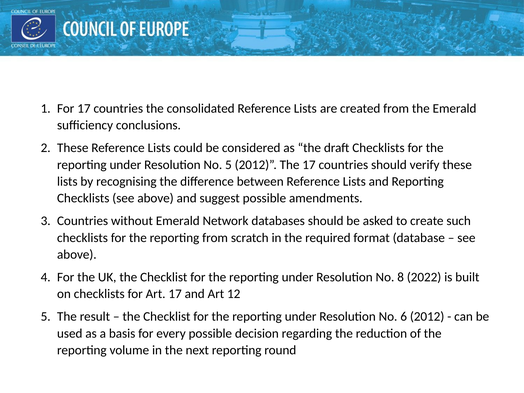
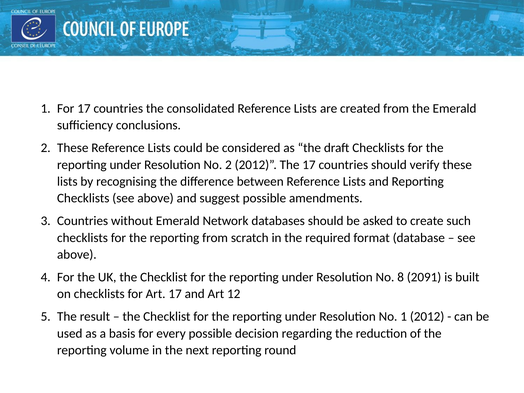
No 5: 5 -> 2 (228, 165)
2022: 2022 -> 2091 (424, 277)
No 6: 6 -> 1 (404, 317)
